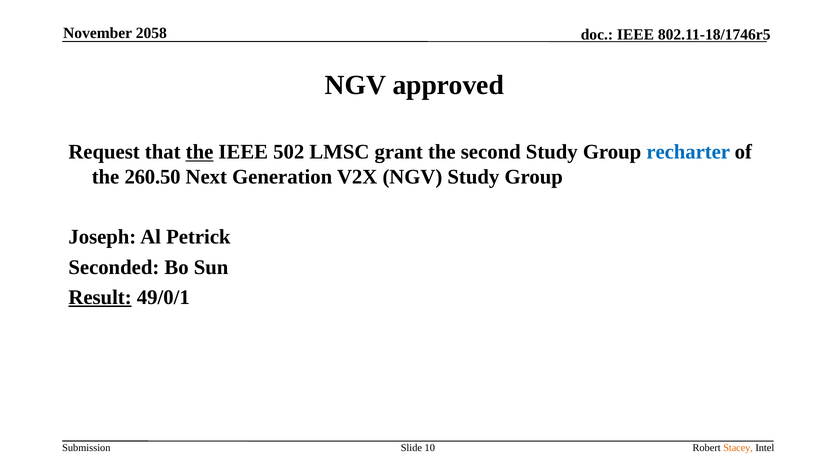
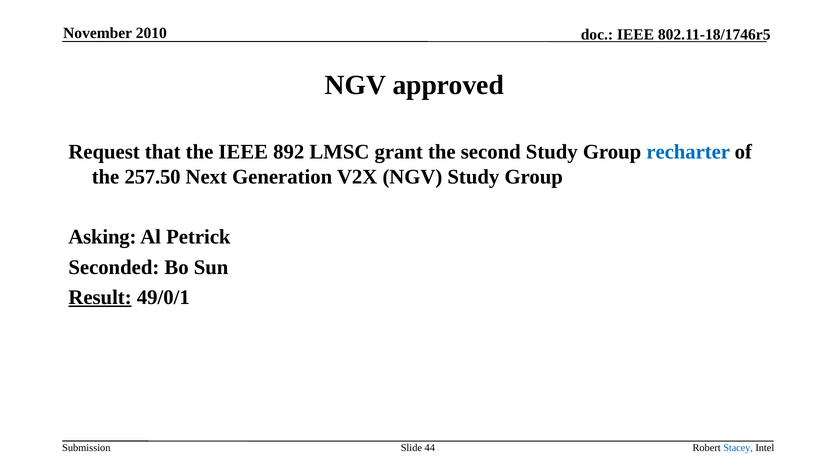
2058: 2058 -> 2010 (151, 33)
the underline: present -> none (200, 152)
502: 502 -> 892 (289, 152)
260.50: 260.50 -> 257.50 (153, 177)
Joseph: Joseph -> Asking (102, 237)
10: 10 -> 44 (430, 447)
Stacey colour: orange -> blue (738, 447)
